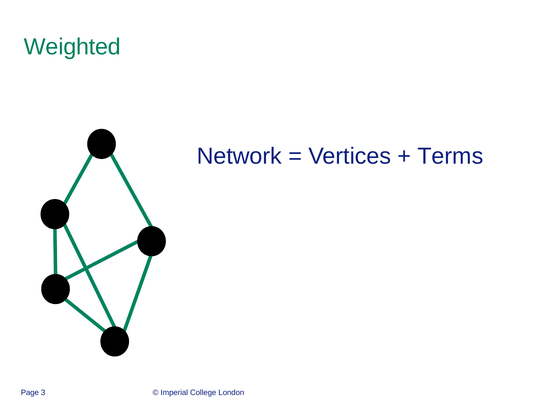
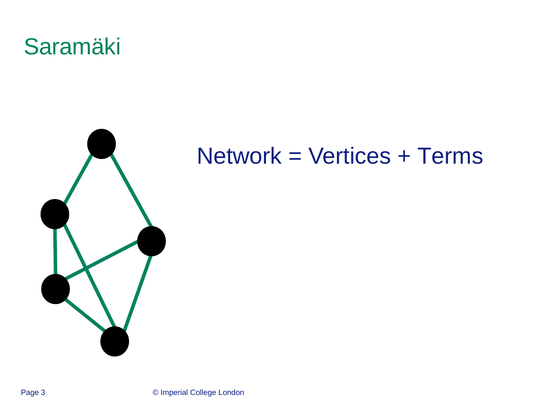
Weighted: Weighted -> Saramäki (72, 47)
